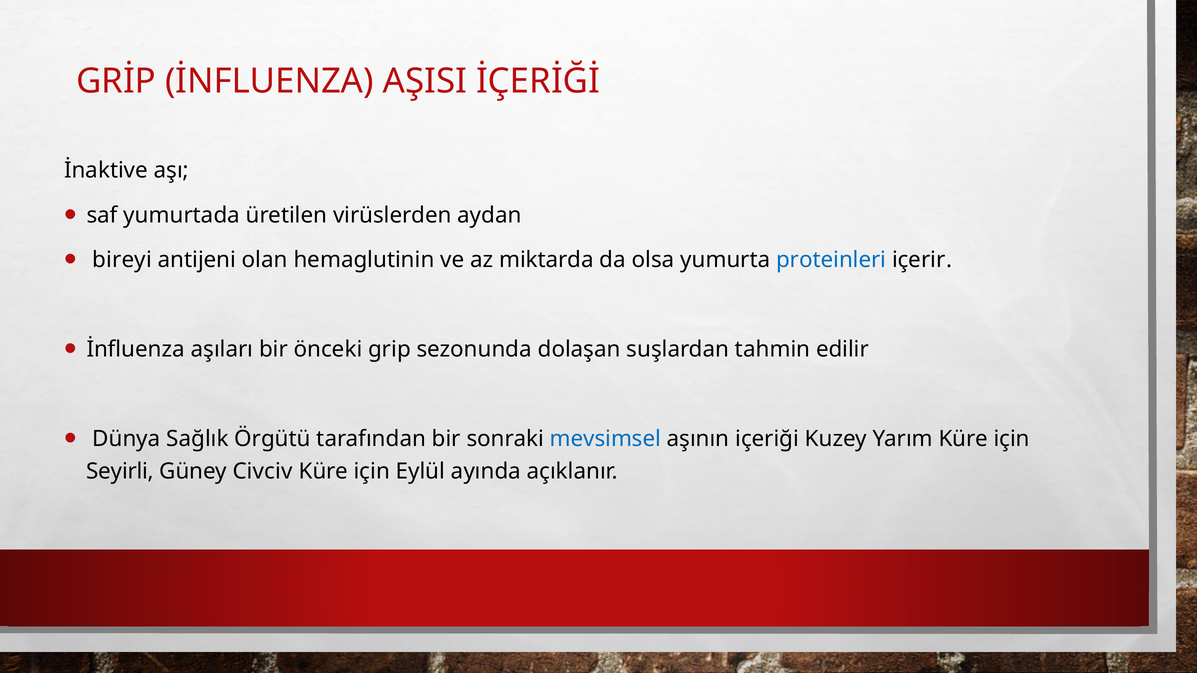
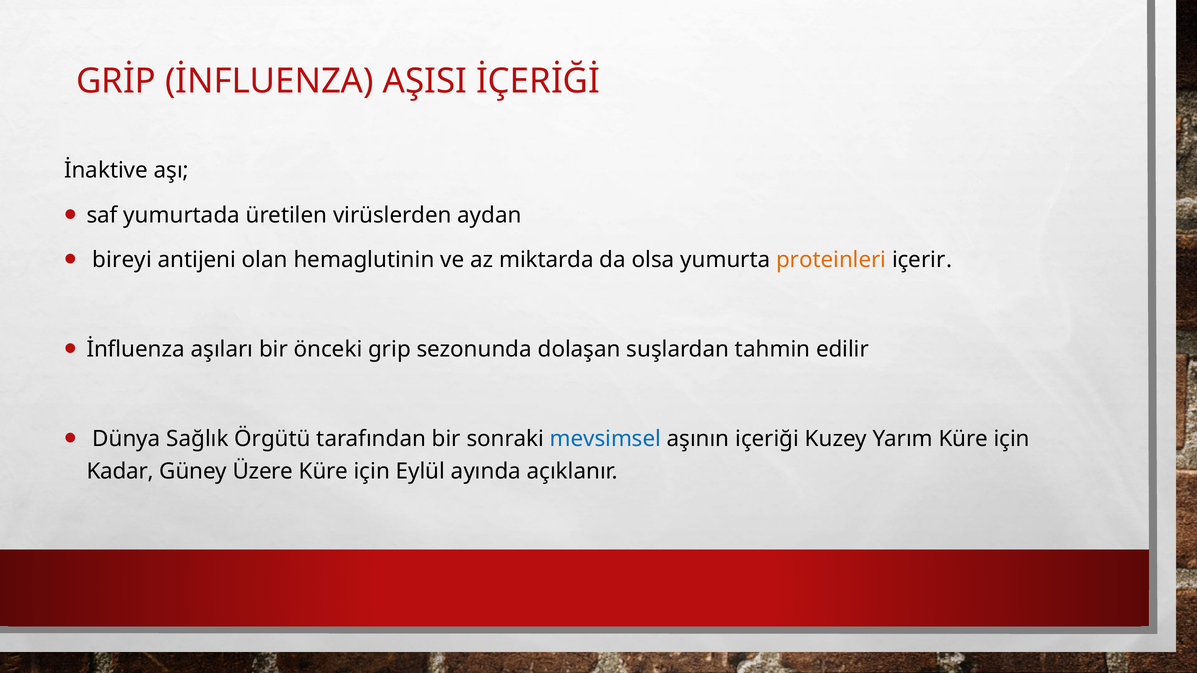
proteinleri colour: blue -> orange (831, 260)
Seyirli: Seyirli -> Kadar (120, 471)
Civciv: Civciv -> Üzere (263, 471)
